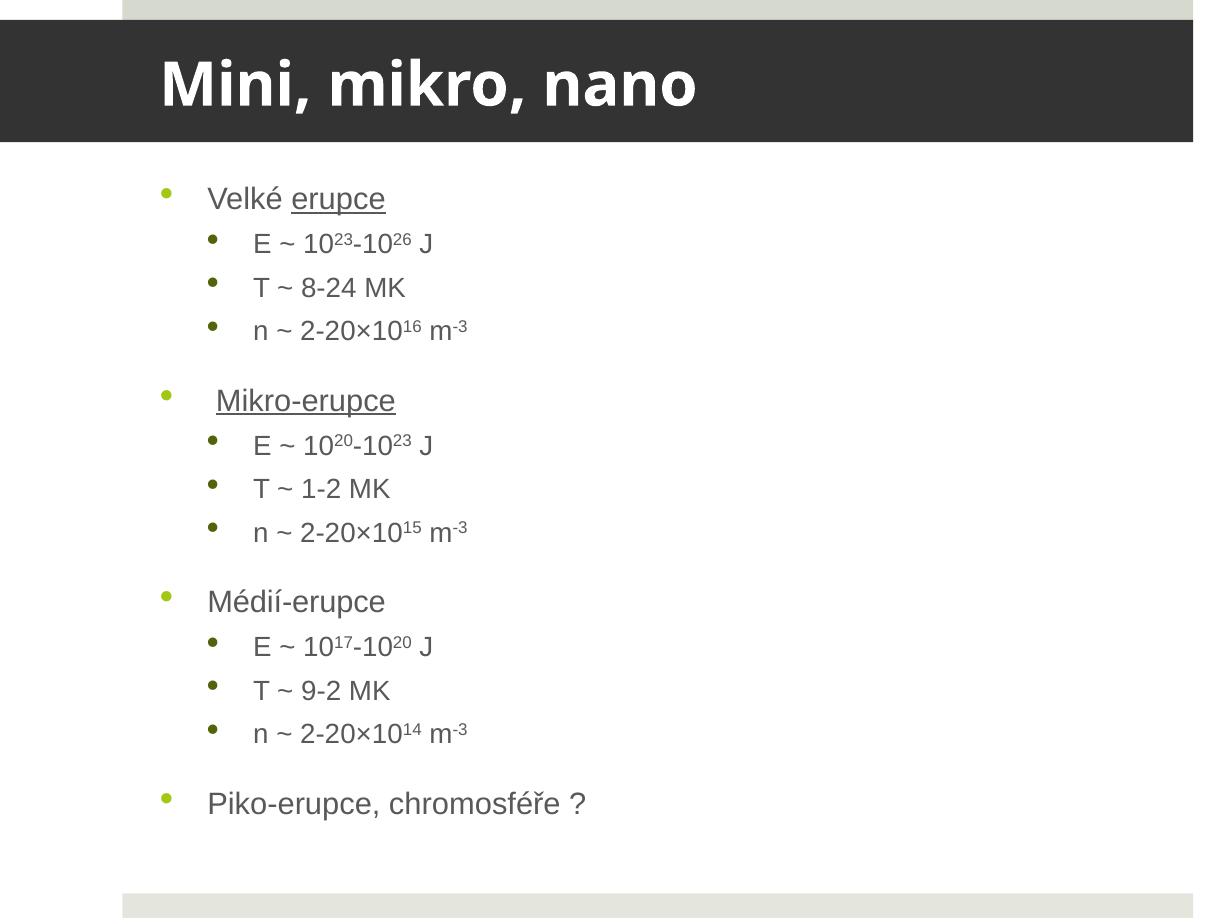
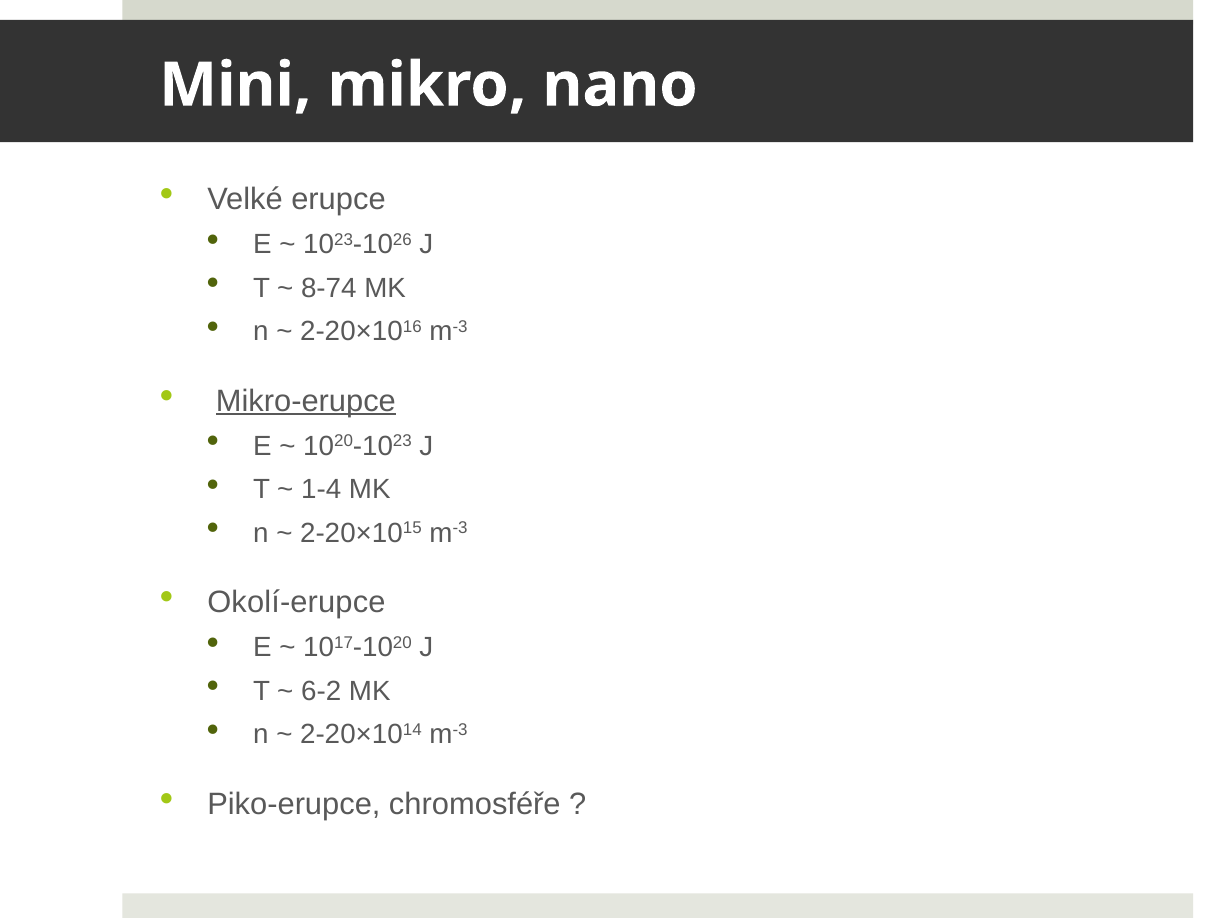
erupce underline: present -> none (338, 200)
8-24: 8-24 -> 8-74 (329, 288)
1-2: 1-2 -> 1-4 (321, 490)
Médií-erupce: Médií-erupce -> Okolí-erupce (296, 603)
9-2: 9-2 -> 6-2 (321, 691)
